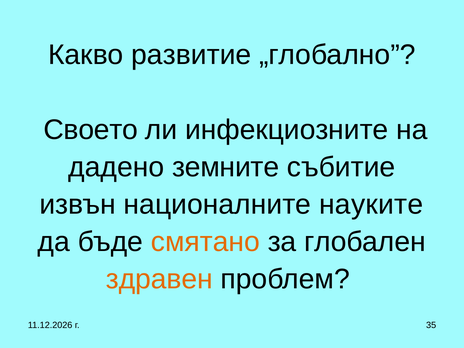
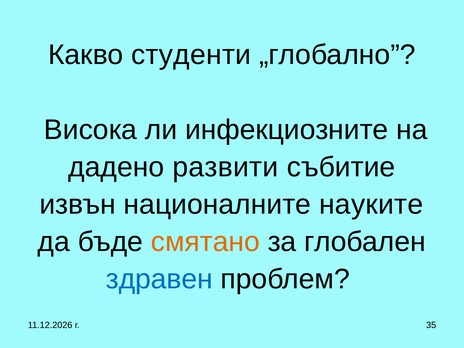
развитие: развитие -> студенти (191, 55)
Своето: Своето -> Висока (90, 130)
земните: земните -> развити (225, 167)
здравен colour: orange -> blue (159, 279)
